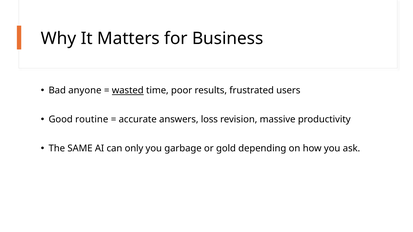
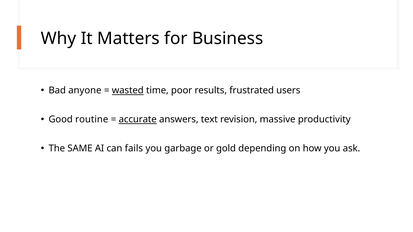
accurate underline: none -> present (138, 120)
loss: loss -> text (209, 120)
only: only -> fails (134, 149)
